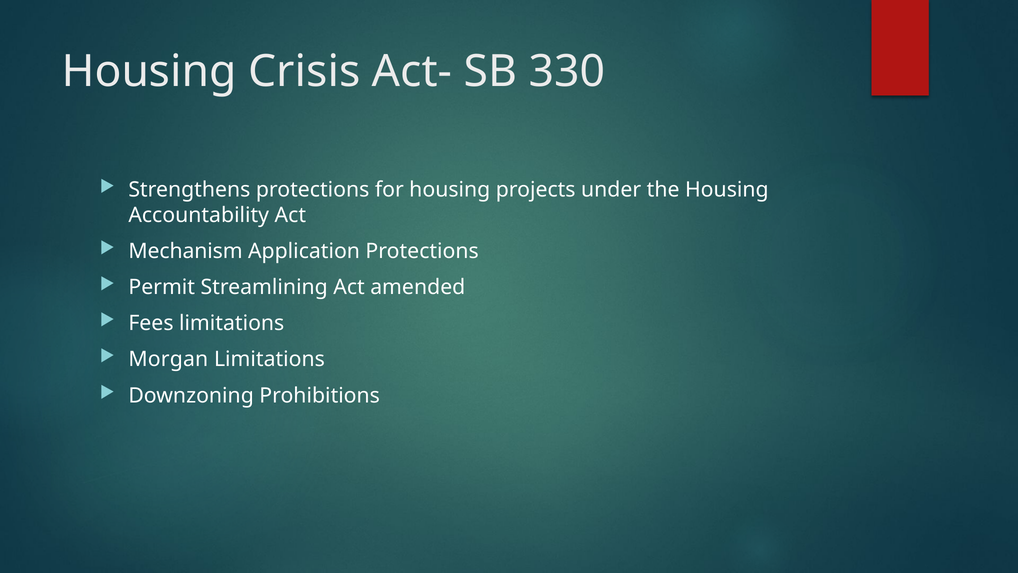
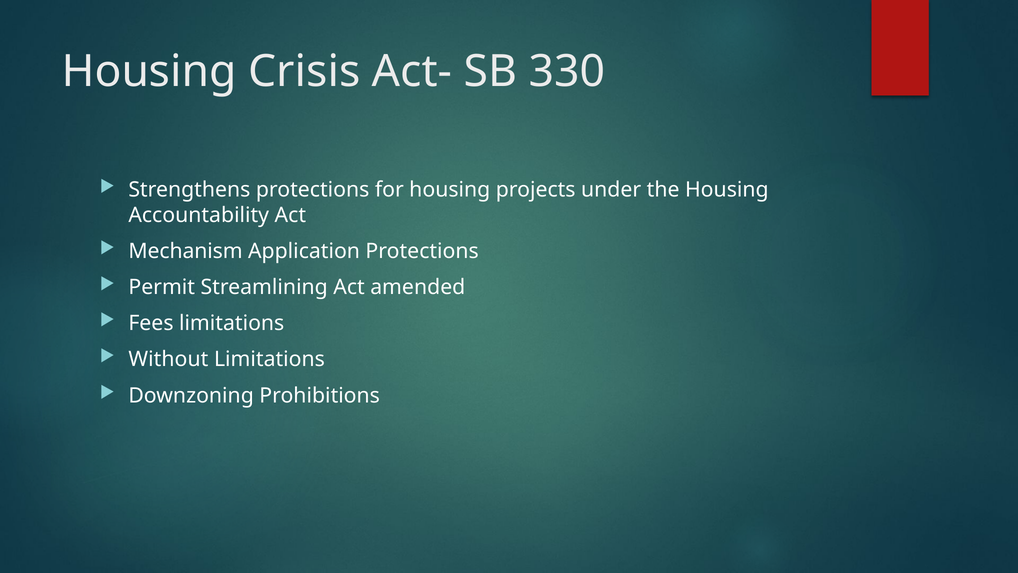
Morgan: Morgan -> Without (168, 359)
